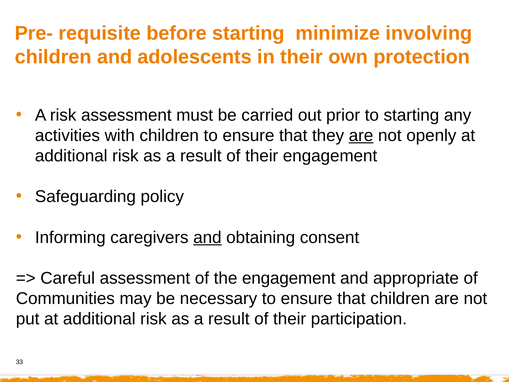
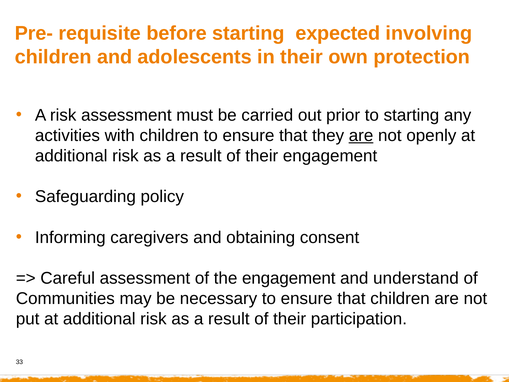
minimize: minimize -> expected (338, 33)
and underline: present -> none (207, 237)
appropriate: appropriate -> understand (416, 278)
